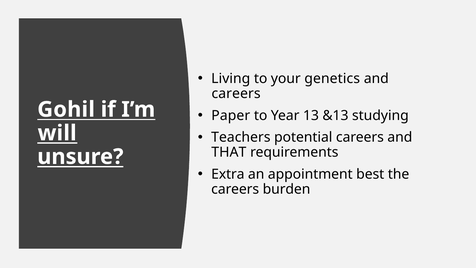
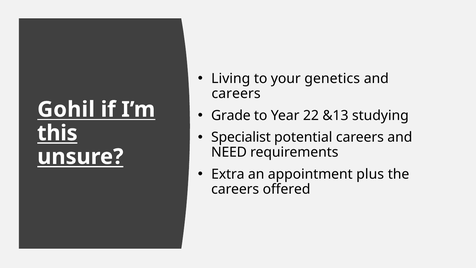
Paper: Paper -> Grade (231, 115)
13: 13 -> 22 (311, 115)
will: will -> this (57, 133)
Teachers: Teachers -> Specialist (241, 137)
THAT: THAT -> NEED (229, 152)
best: best -> plus (370, 174)
burden: burden -> offered (287, 189)
